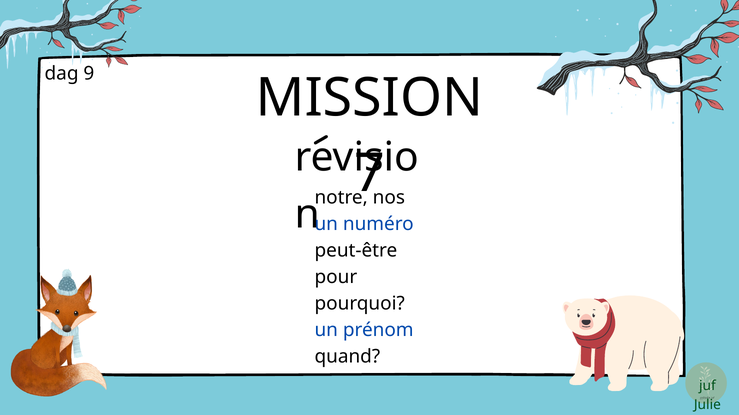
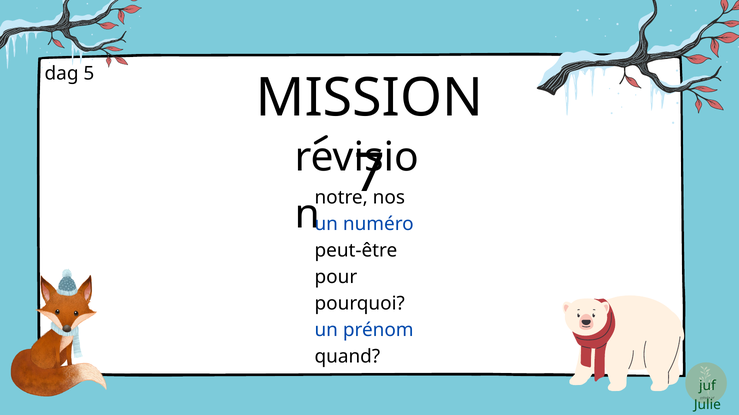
9: 9 -> 5 (89, 73)
